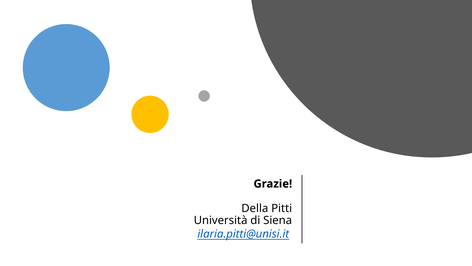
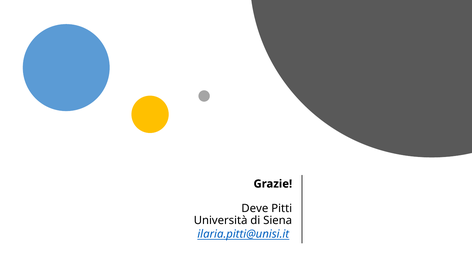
Della: Della -> Deve (255, 208)
